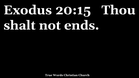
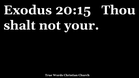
ends: ends -> your (82, 25)
